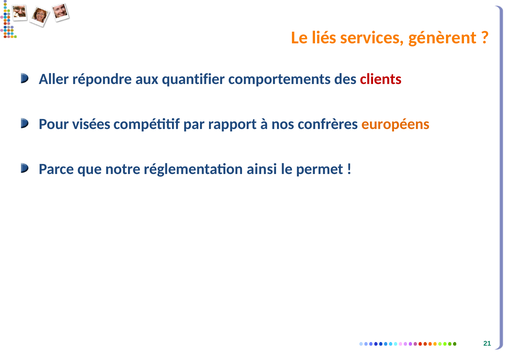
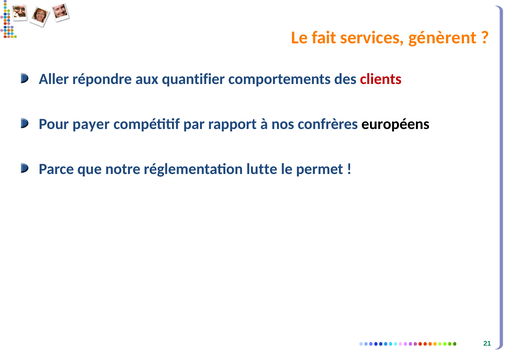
liés: liés -> fait (324, 38)
visées: visées -> payer (91, 124)
européens colour: orange -> black (395, 124)
ainsi: ainsi -> lutte (262, 169)
